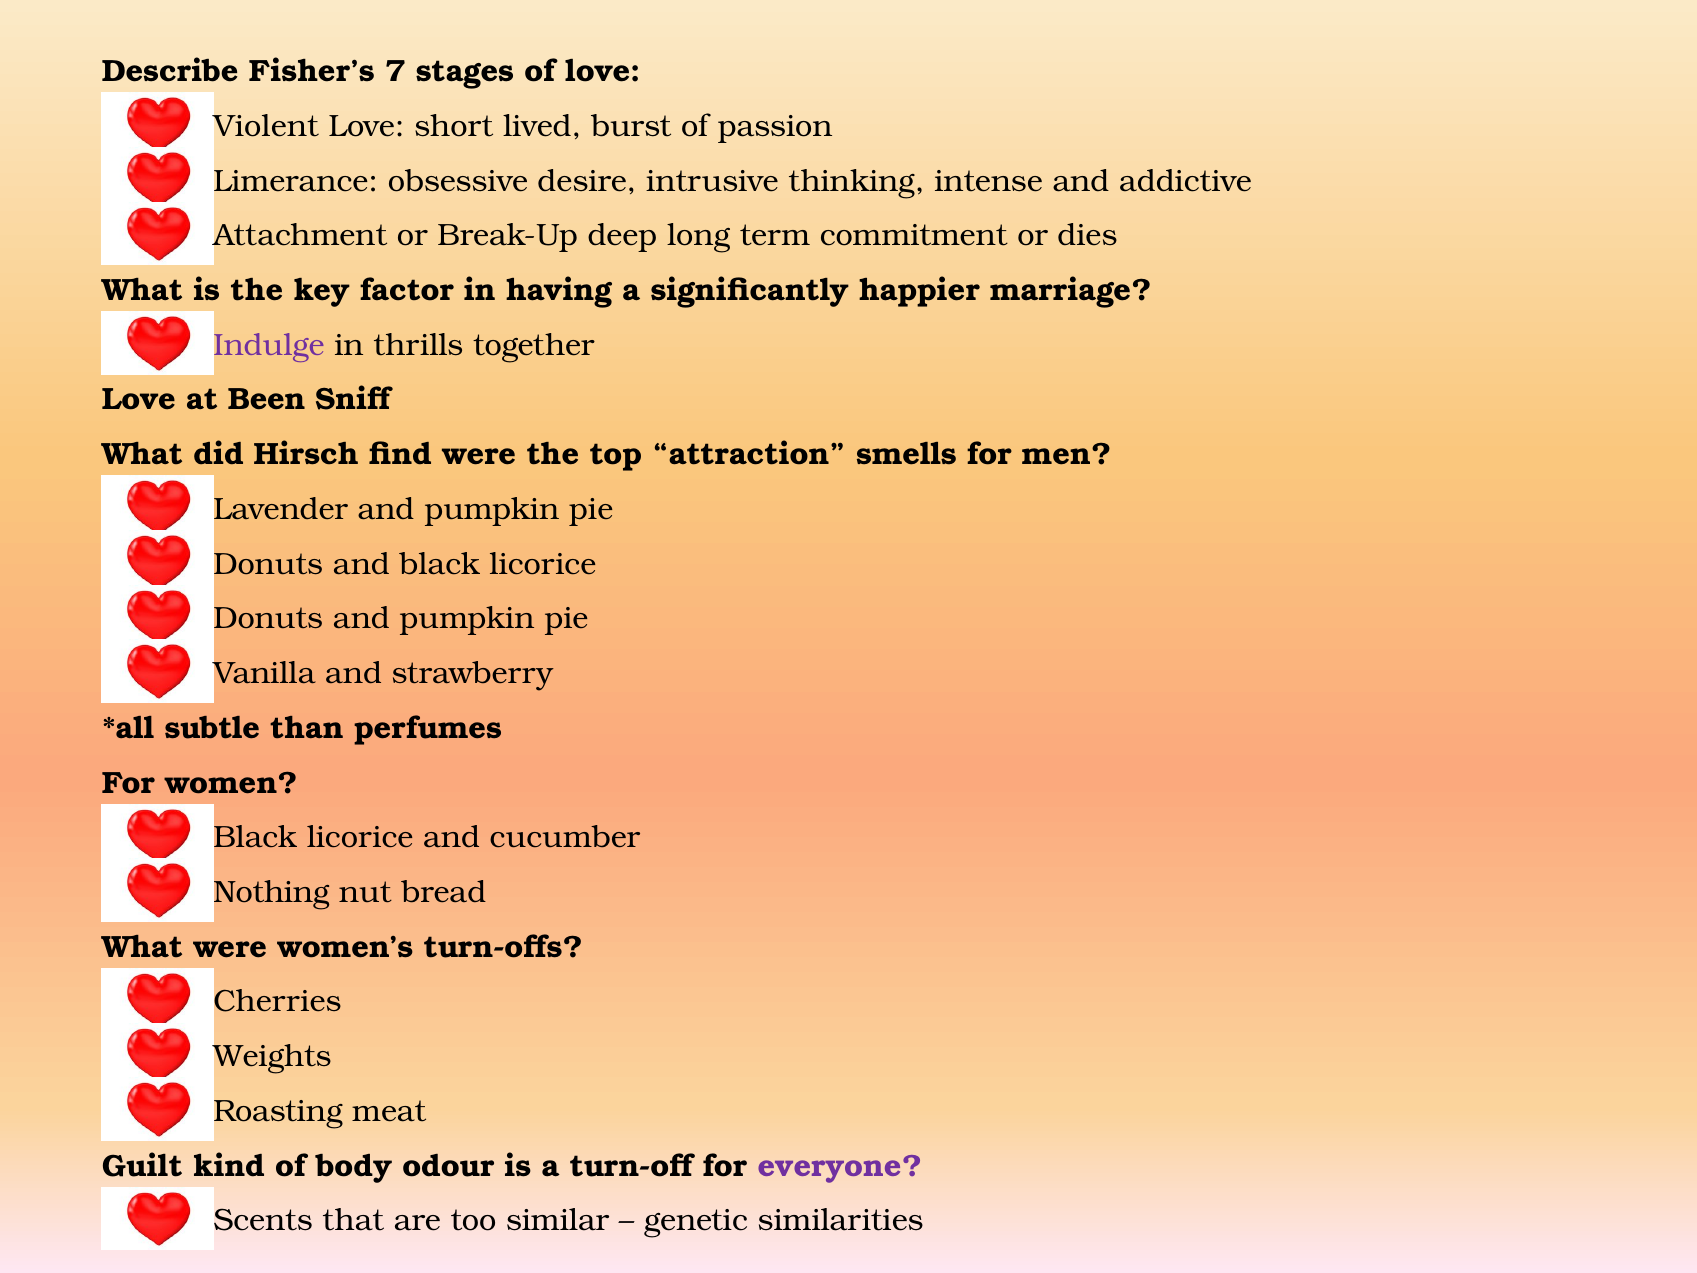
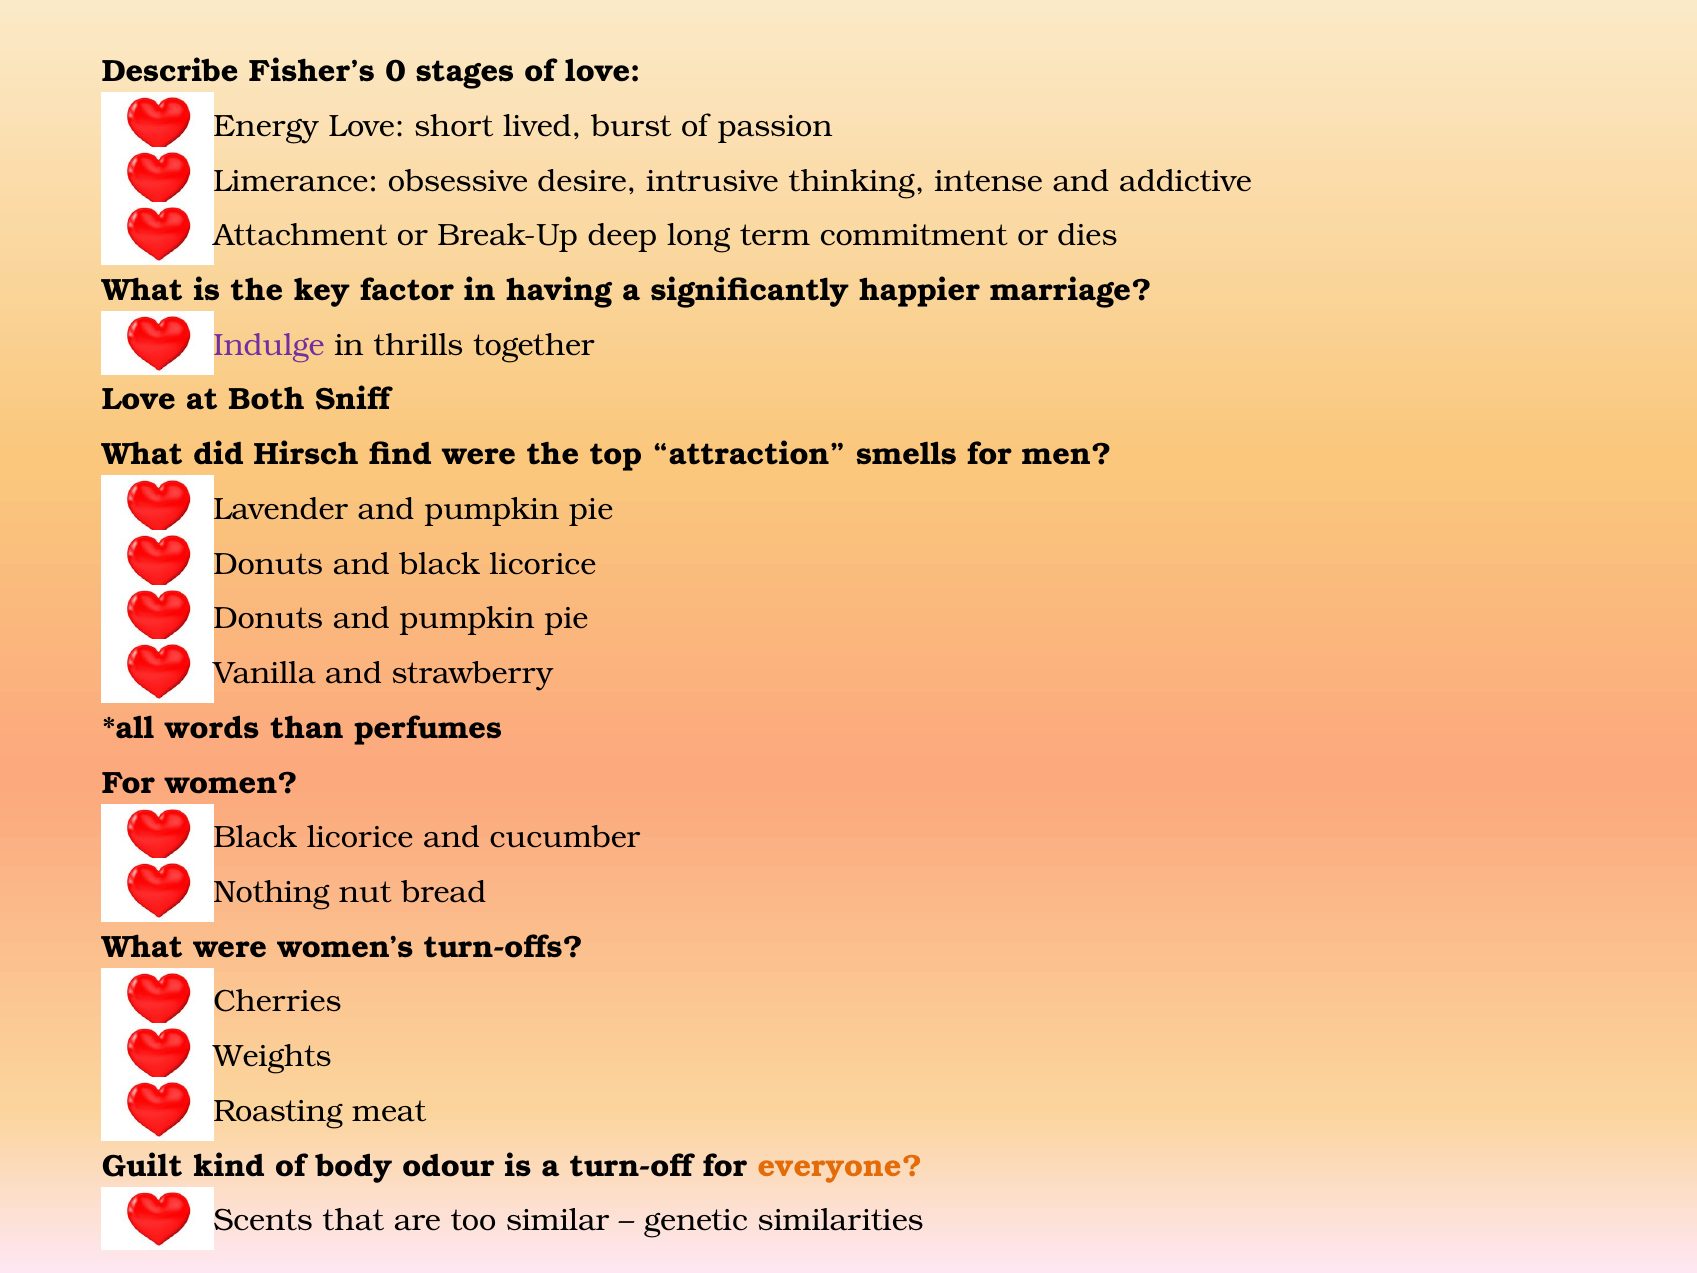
7: 7 -> 0 (395, 71)
Violent: Violent -> Energy (266, 126)
Been: Been -> Both (267, 400)
subtle: subtle -> words (212, 728)
everyone colour: purple -> orange (840, 1166)
